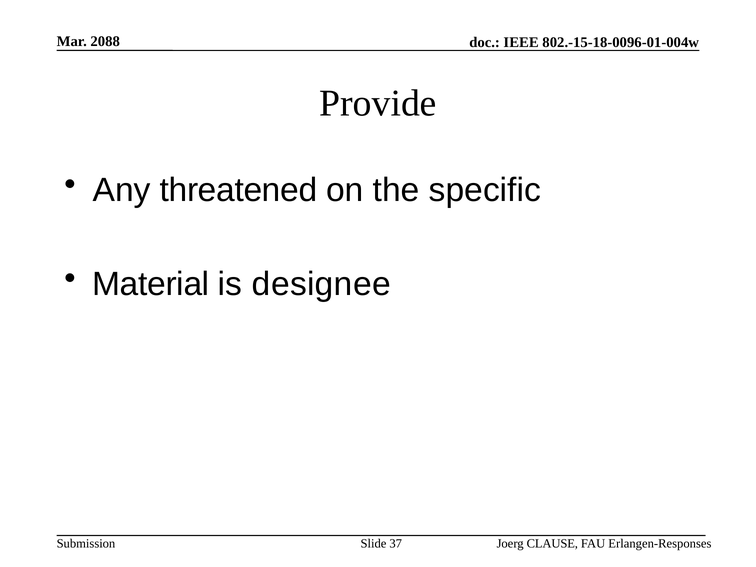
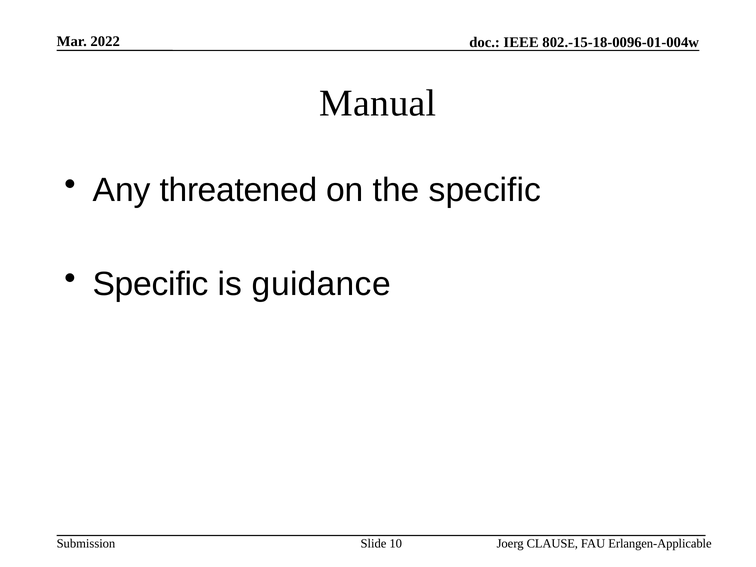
2088: 2088 -> 2022 (105, 41)
Provide: Provide -> Manual (378, 103)
Material: Material -> Specific (151, 284)
designee: designee -> guidance (321, 284)
37: 37 -> 10 (396, 544)
Erlangen-Responses: Erlangen-Responses -> Erlangen-Applicable (660, 544)
